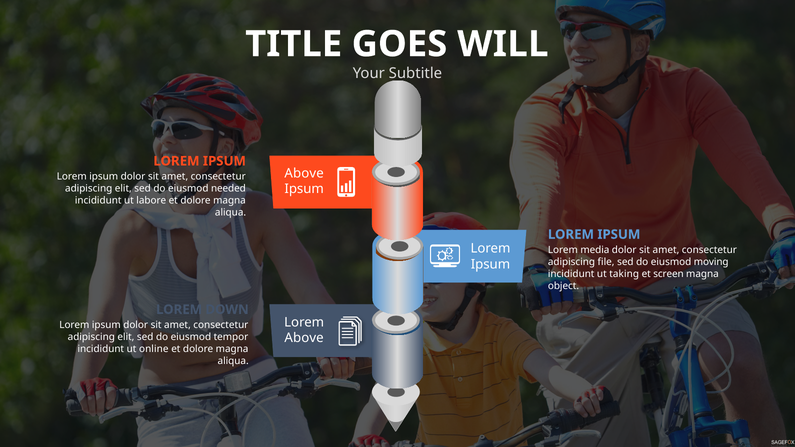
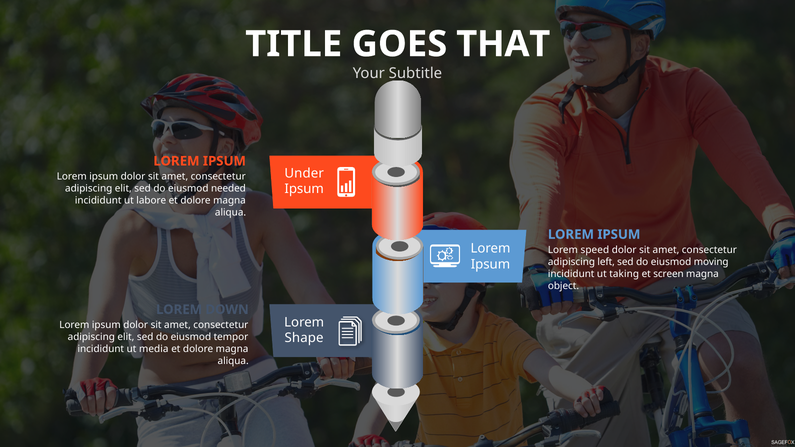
WILL: WILL -> THAT (503, 44)
Above: Above -> Under (304, 173)
media: media -> speed (595, 250)
file: file -> left (606, 262)
Above: Above -> Shape (304, 338)
online: online -> media (154, 349)
